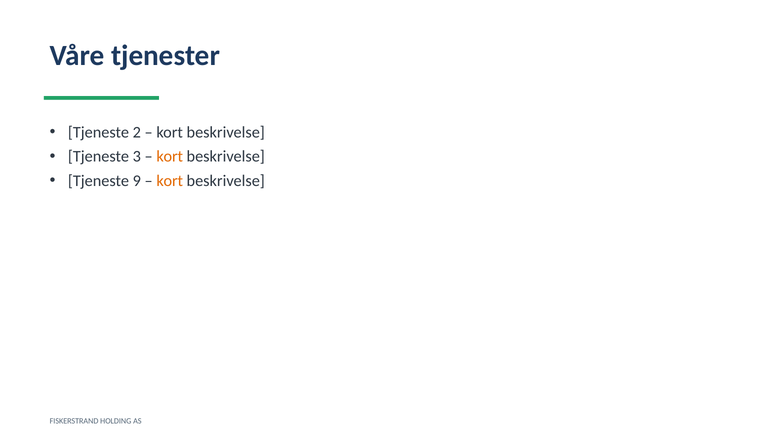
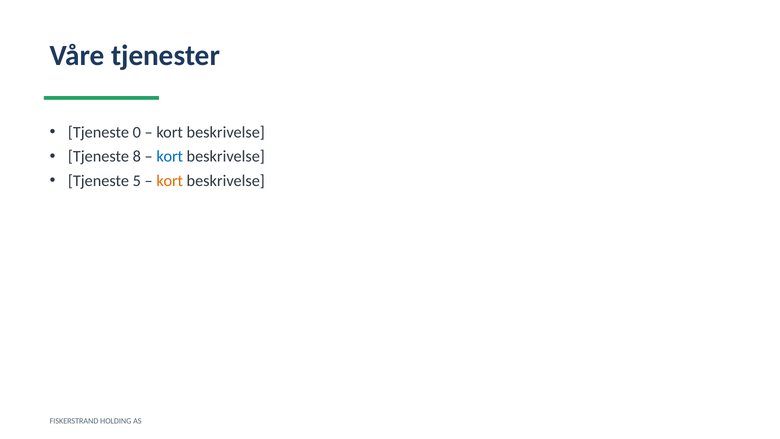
2: 2 -> 0 (137, 132)
3: 3 -> 8 (137, 156)
kort colour: orange -> blue (170, 156)
9: 9 -> 5 (137, 181)
